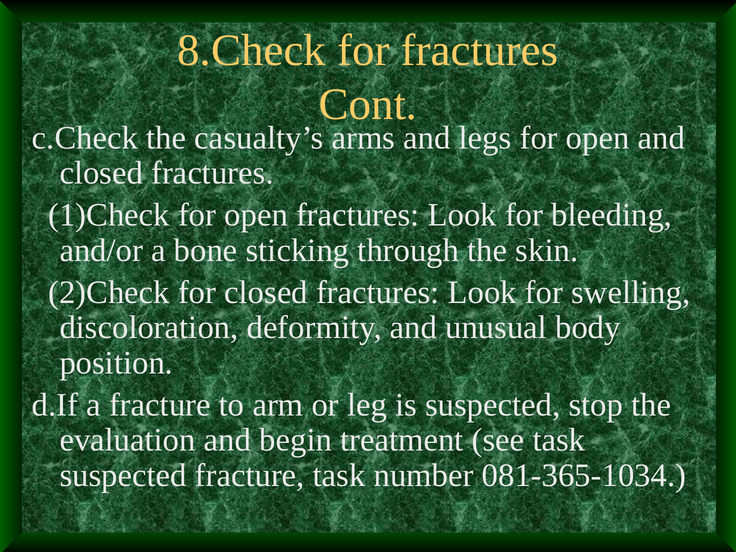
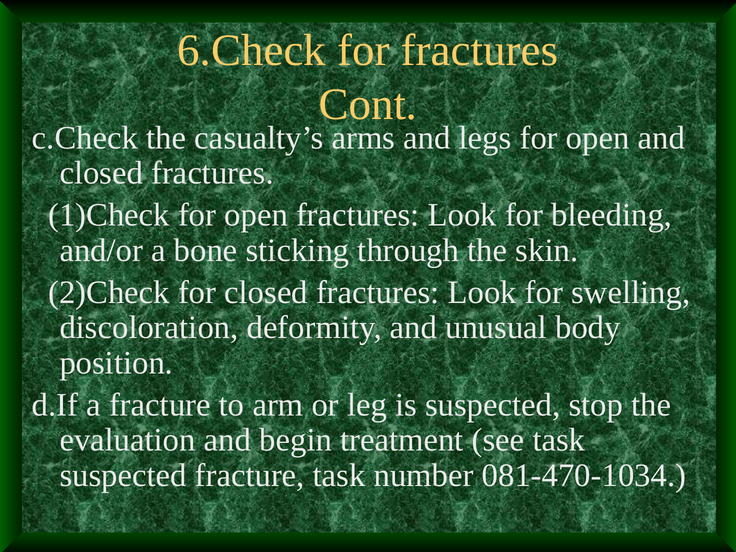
8.Check: 8.Check -> 6.Check (252, 50)
081-365-1034: 081-365-1034 -> 081-470-1034 (584, 476)
